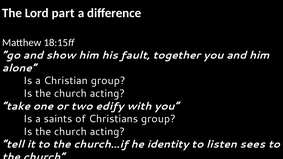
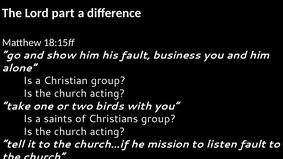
together: together -> business (177, 55)
edify: edify -> birds (110, 106)
identity: identity -> mission (168, 144)
listen sees: sees -> fault (253, 144)
